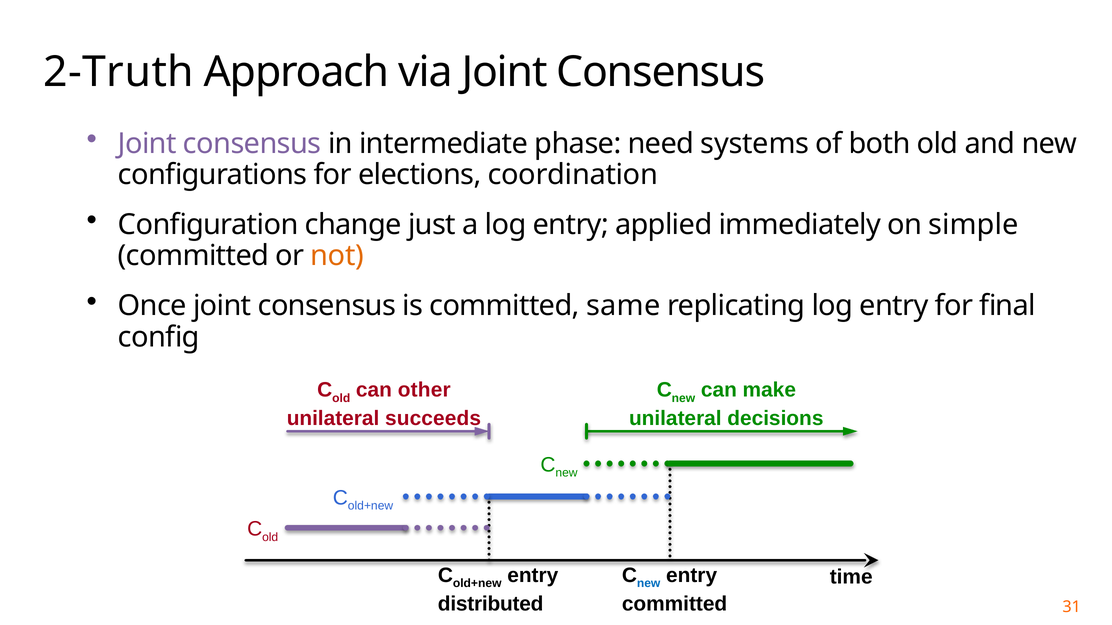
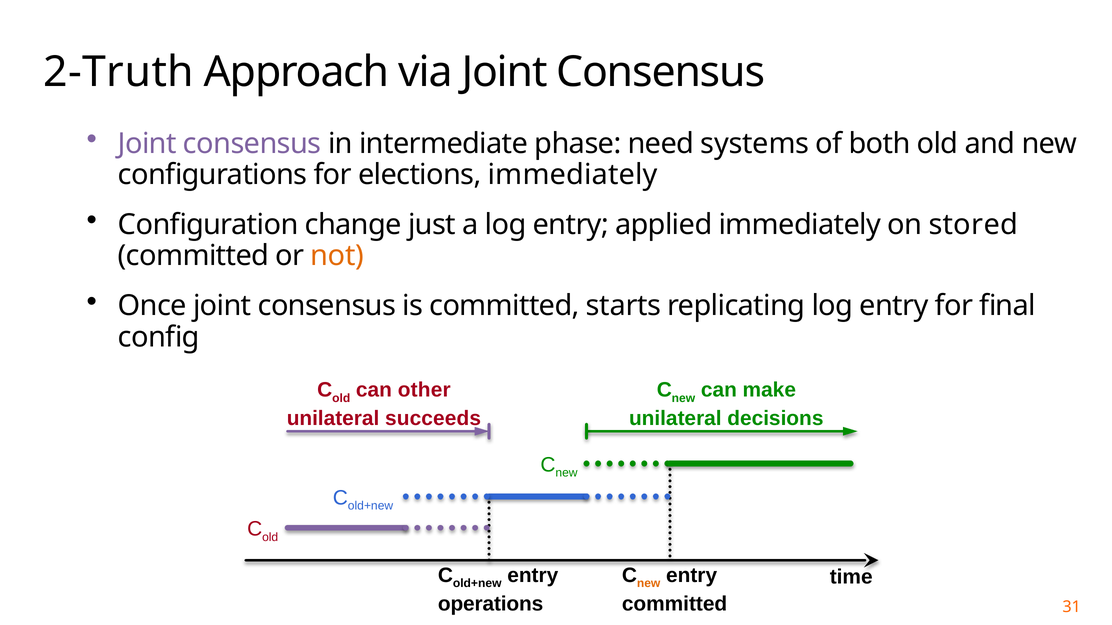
elections coordination: coordination -> immediately (573, 175)
simple: simple -> stored (973, 225)
same: same -> starts (624, 306)
new colour: blue -> orange (649, 584)
distributed: distributed -> operations (491, 604)
